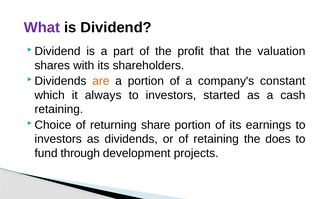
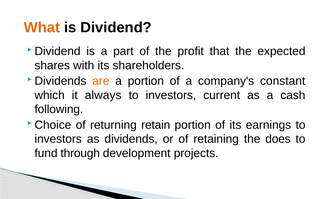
What colour: purple -> orange (42, 28)
valuation: valuation -> expected (281, 51)
started: started -> current (222, 95)
retaining: retaining -> following (59, 110)
share: share -> retain (156, 125)
